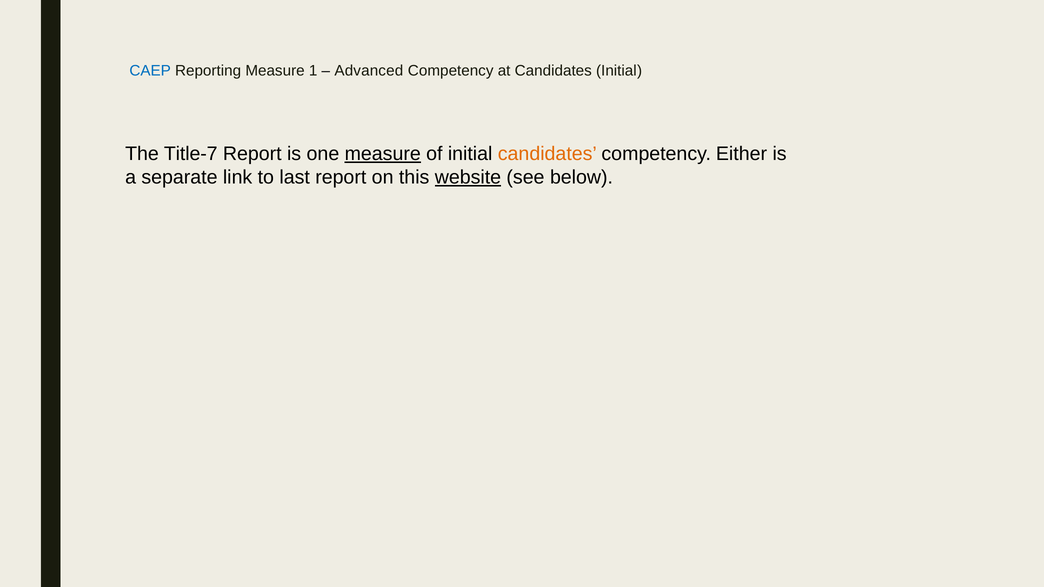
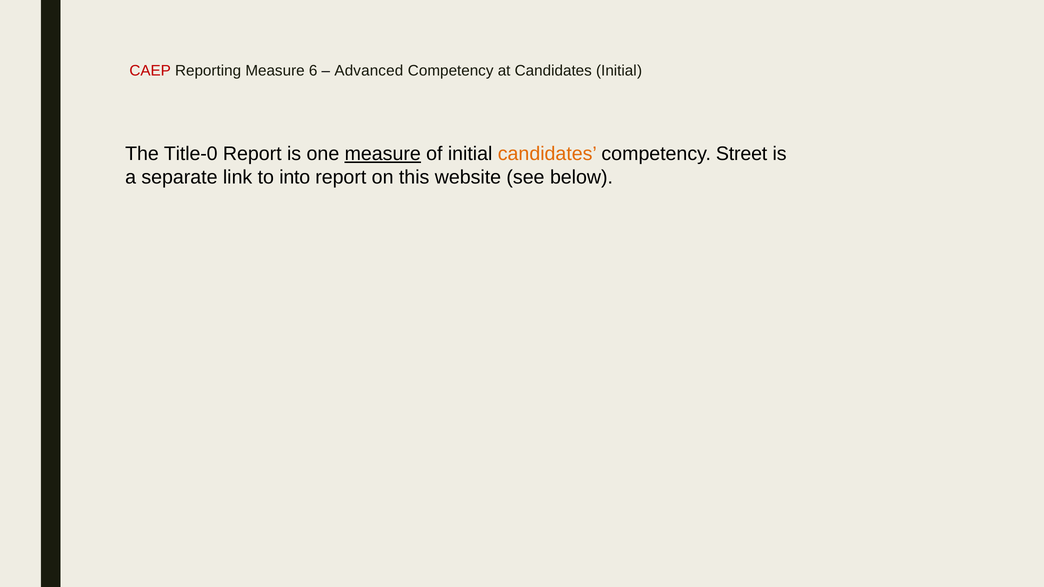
CAEP colour: blue -> red (150, 71)
1: 1 -> 6 (313, 71)
Title-7: Title-7 -> Title-0 (191, 154)
Either: Either -> Street (742, 154)
last: last -> into (295, 177)
website underline: present -> none (468, 177)
